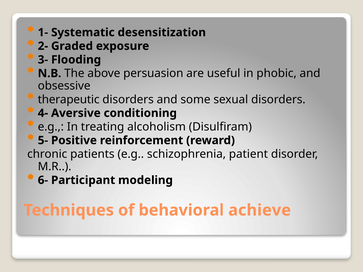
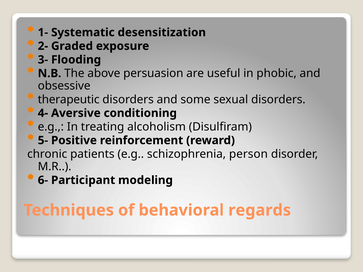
patient: patient -> person (248, 154)
achieve: achieve -> regards (260, 210)
